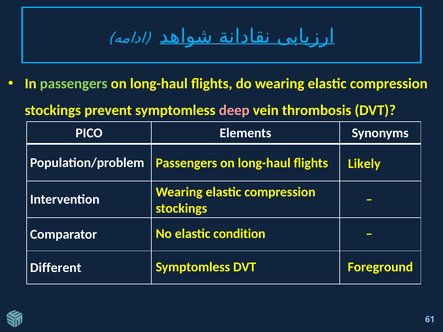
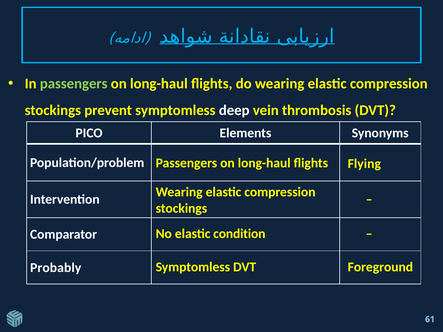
deep colour: pink -> white (234, 110)
Likely: Likely -> Flying (364, 164)
Different: Different -> Probably (56, 268)
